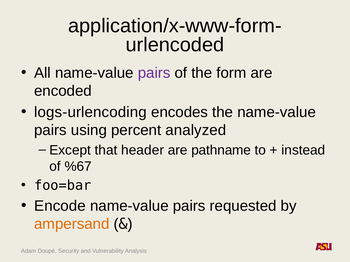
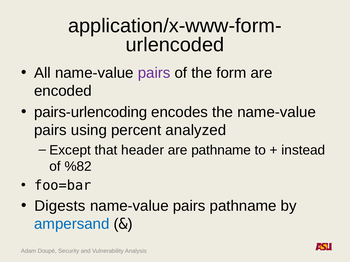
logs-urlencoding: logs-urlencoding -> pairs-urlencoding (91, 112)
%67: %67 -> %82 (78, 167)
Encode: Encode -> Digests (60, 206)
pairs requested: requested -> pathname (243, 206)
ampersand colour: orange -> blue (72, 224)
